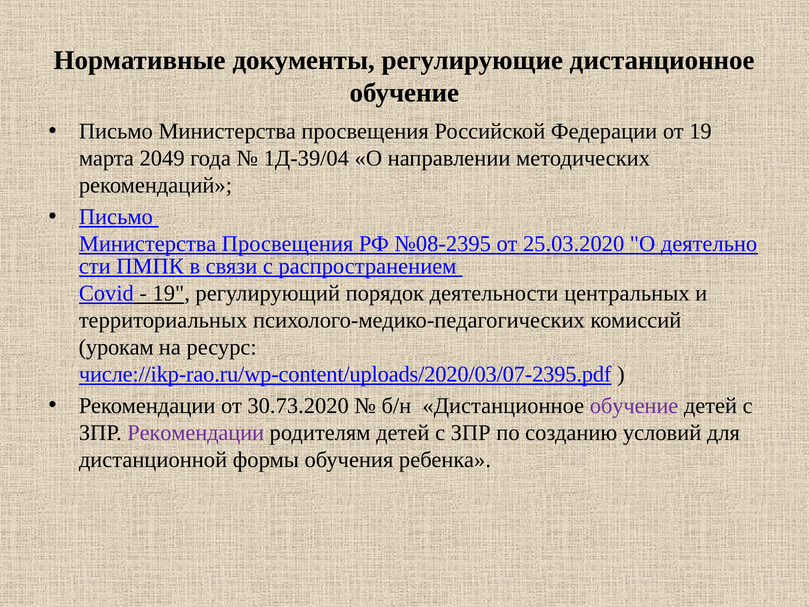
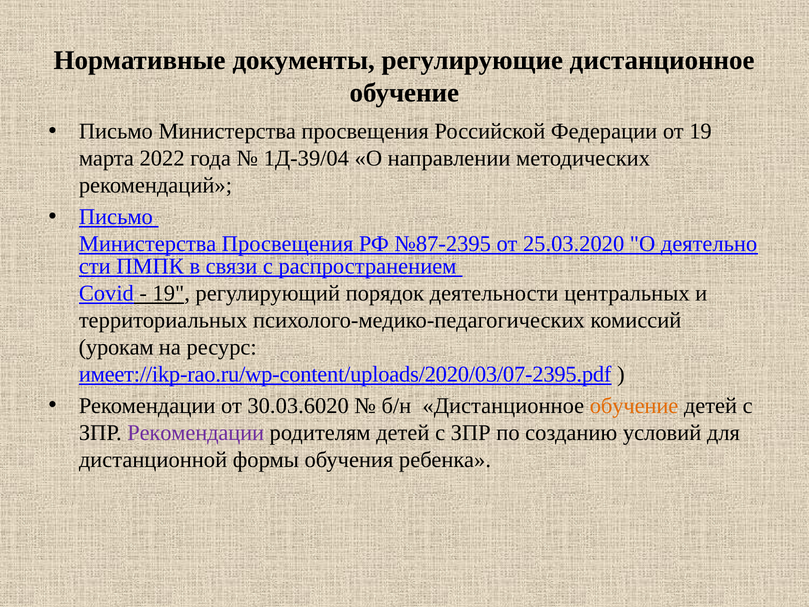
2049: 2049 -> 2022 (162, 158)
№08-2395: №08-2395 -> №87-2395 (443, 244)
числе://ikp-rao.ru/wp-content/uploads/2020/03/07-2395.pdf: числе://ikp-rao.ru/wp-content/uploads/2020/03/07-2395.pdf -> имеет://ikp-rao.ru/wp-content/uploads/2020/03/07-2395.pdf (345, 374)
30.73.2020: 30.73.2020 -> 30.03.6020 (298, 406)
обучение colour: purple -> orange (634, 406)
